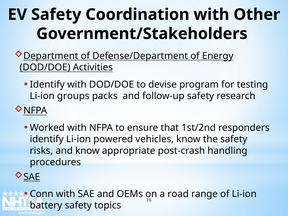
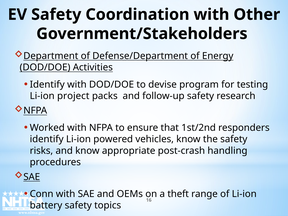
groups: groups -> project (73, 96)
road: road -> theft (178, 194)
